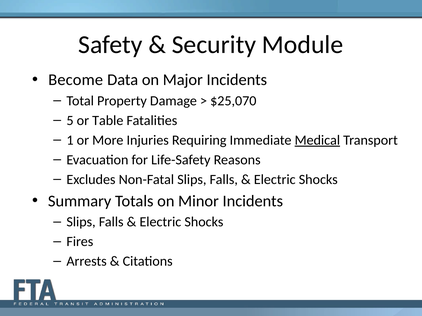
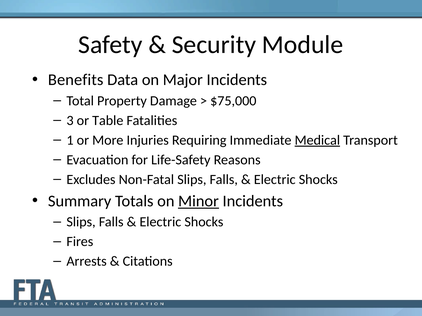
Become: Become -> Benefits (76, 80)
$25,070: $25,070 -> $75,000 (233, 101)
5: 5 -> 3 (70, 121)
Minor underline: none -> present (198, 201)
